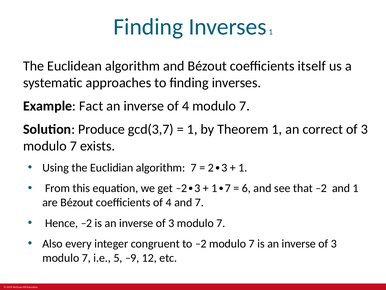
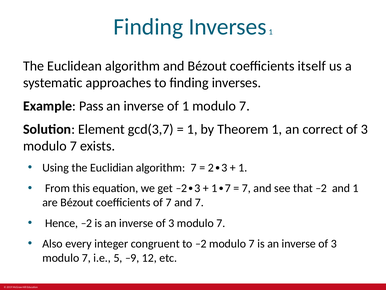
Fact: Fact -> Pass (91, 106)
inverse of 4: 4 -> 1 (186, 106)
Produce: Produce -> Element (101, 129)
6: 6 -> 7 (246, 188)
coefficients of 4: 4 -> 7 (169, 202)
